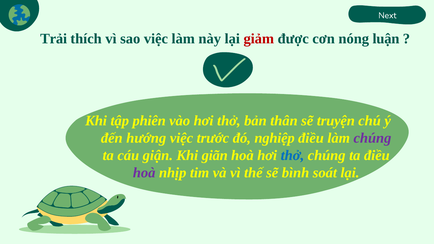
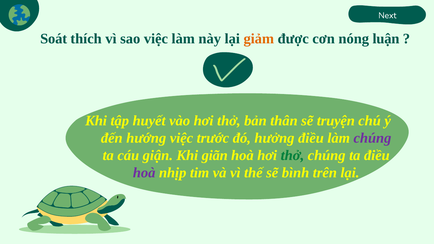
Trải: Trải -> Soát (54, 39)
giảm colour: red -> orange (259, 39)
phiên: phiên -> huyết (149, 121)
nghiệp: nghiệp -> hưởng (274, 138)
thở colour: blue -> green (292, 155)
soát: soát -> trên (325, 173)
